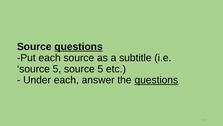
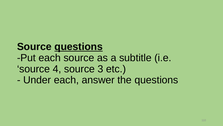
5: 5 -> 4 (57, 69)
5: 5 -> 3 (100, 69)
questions underline: present -> none (156, 80)
